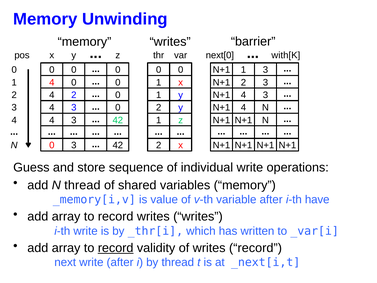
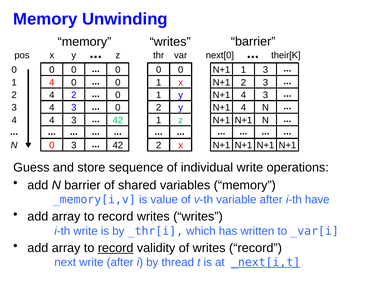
with[K: with[K -> their[K (286, 55)
N thread: thread -> barrier (82, 185)
_next[i,t underline: none -> present (266, 262)
